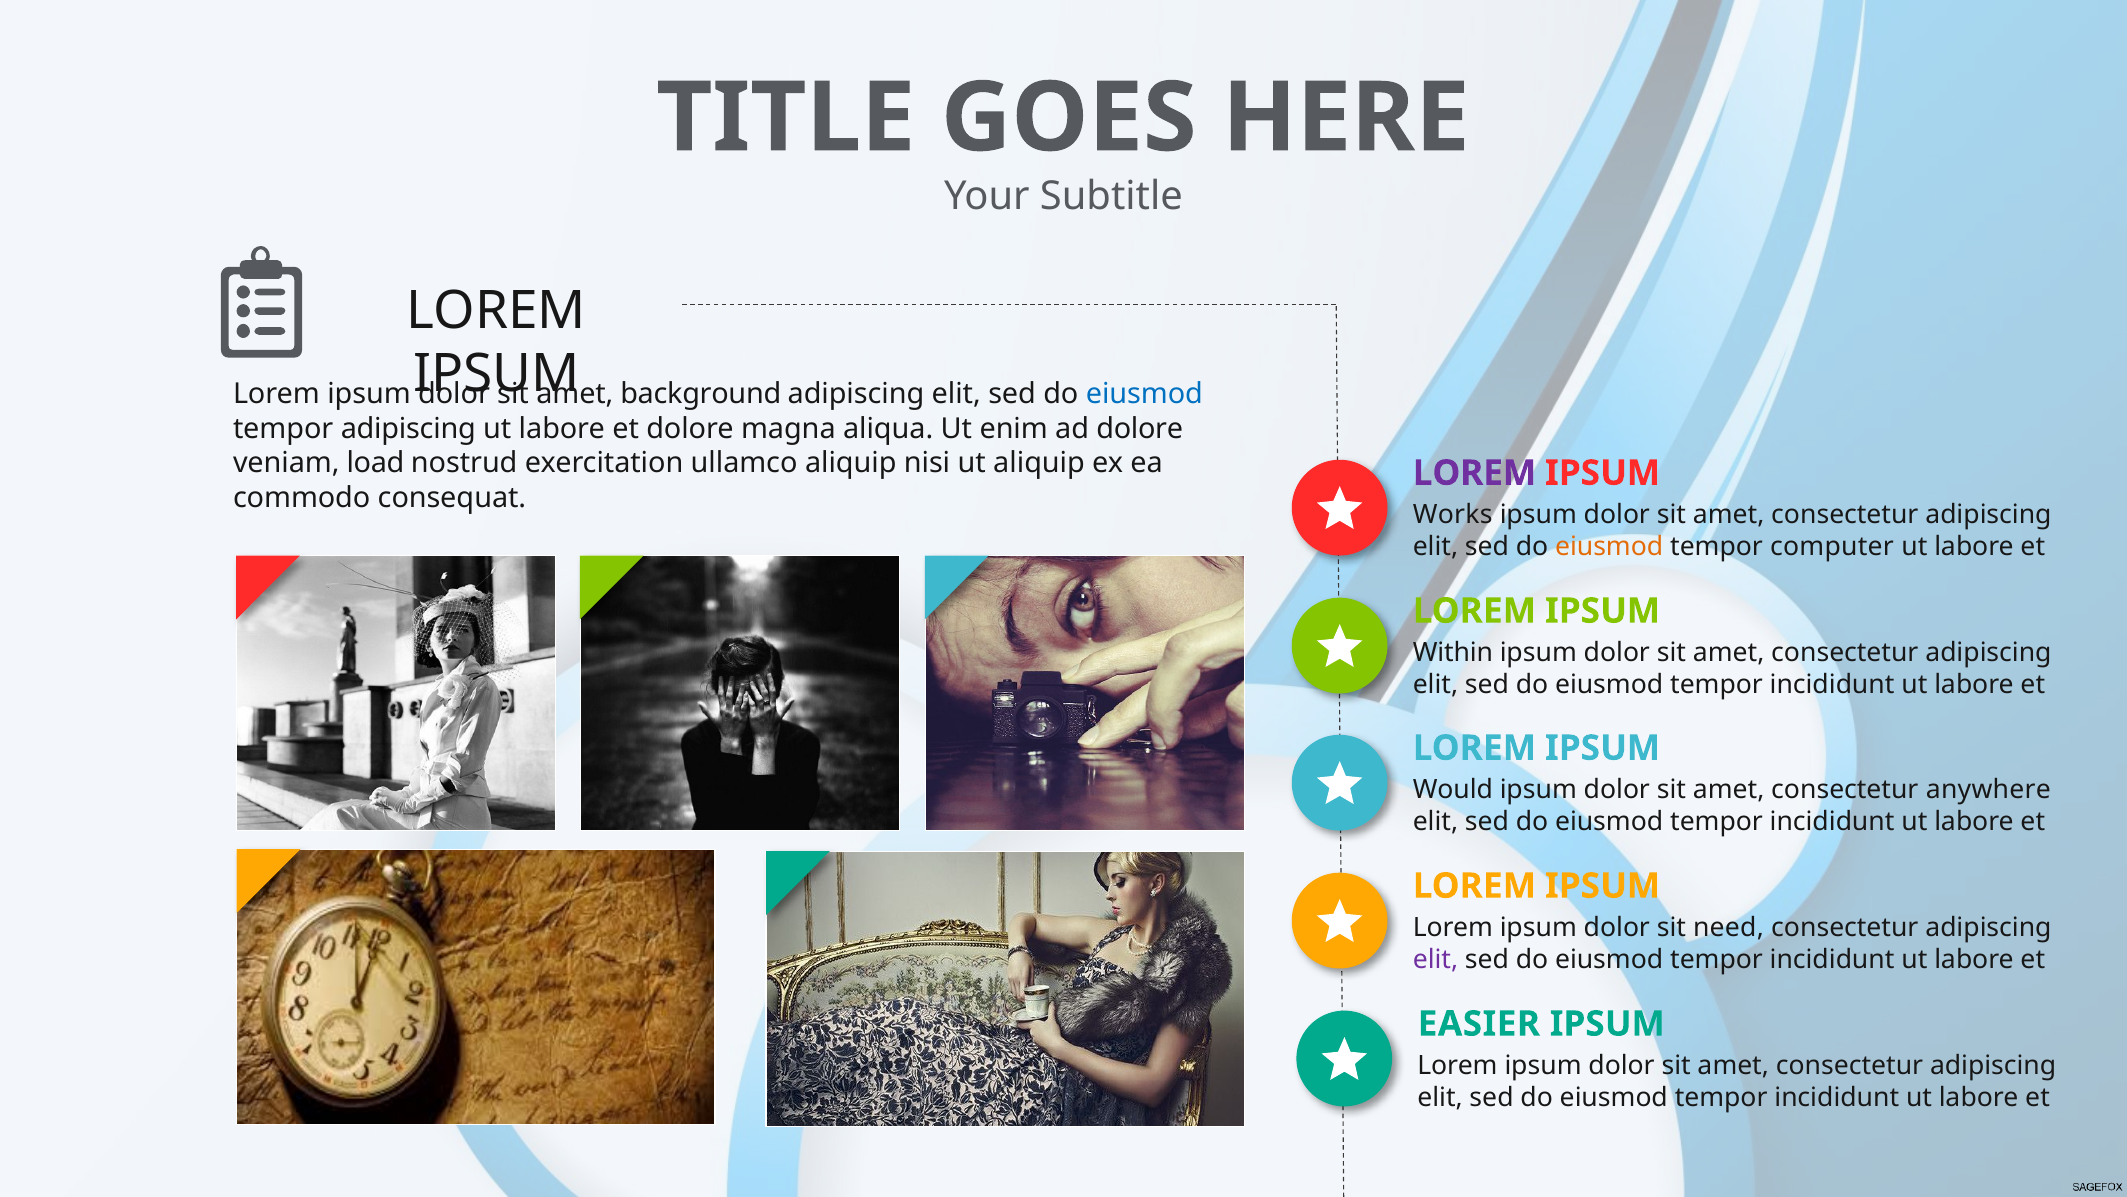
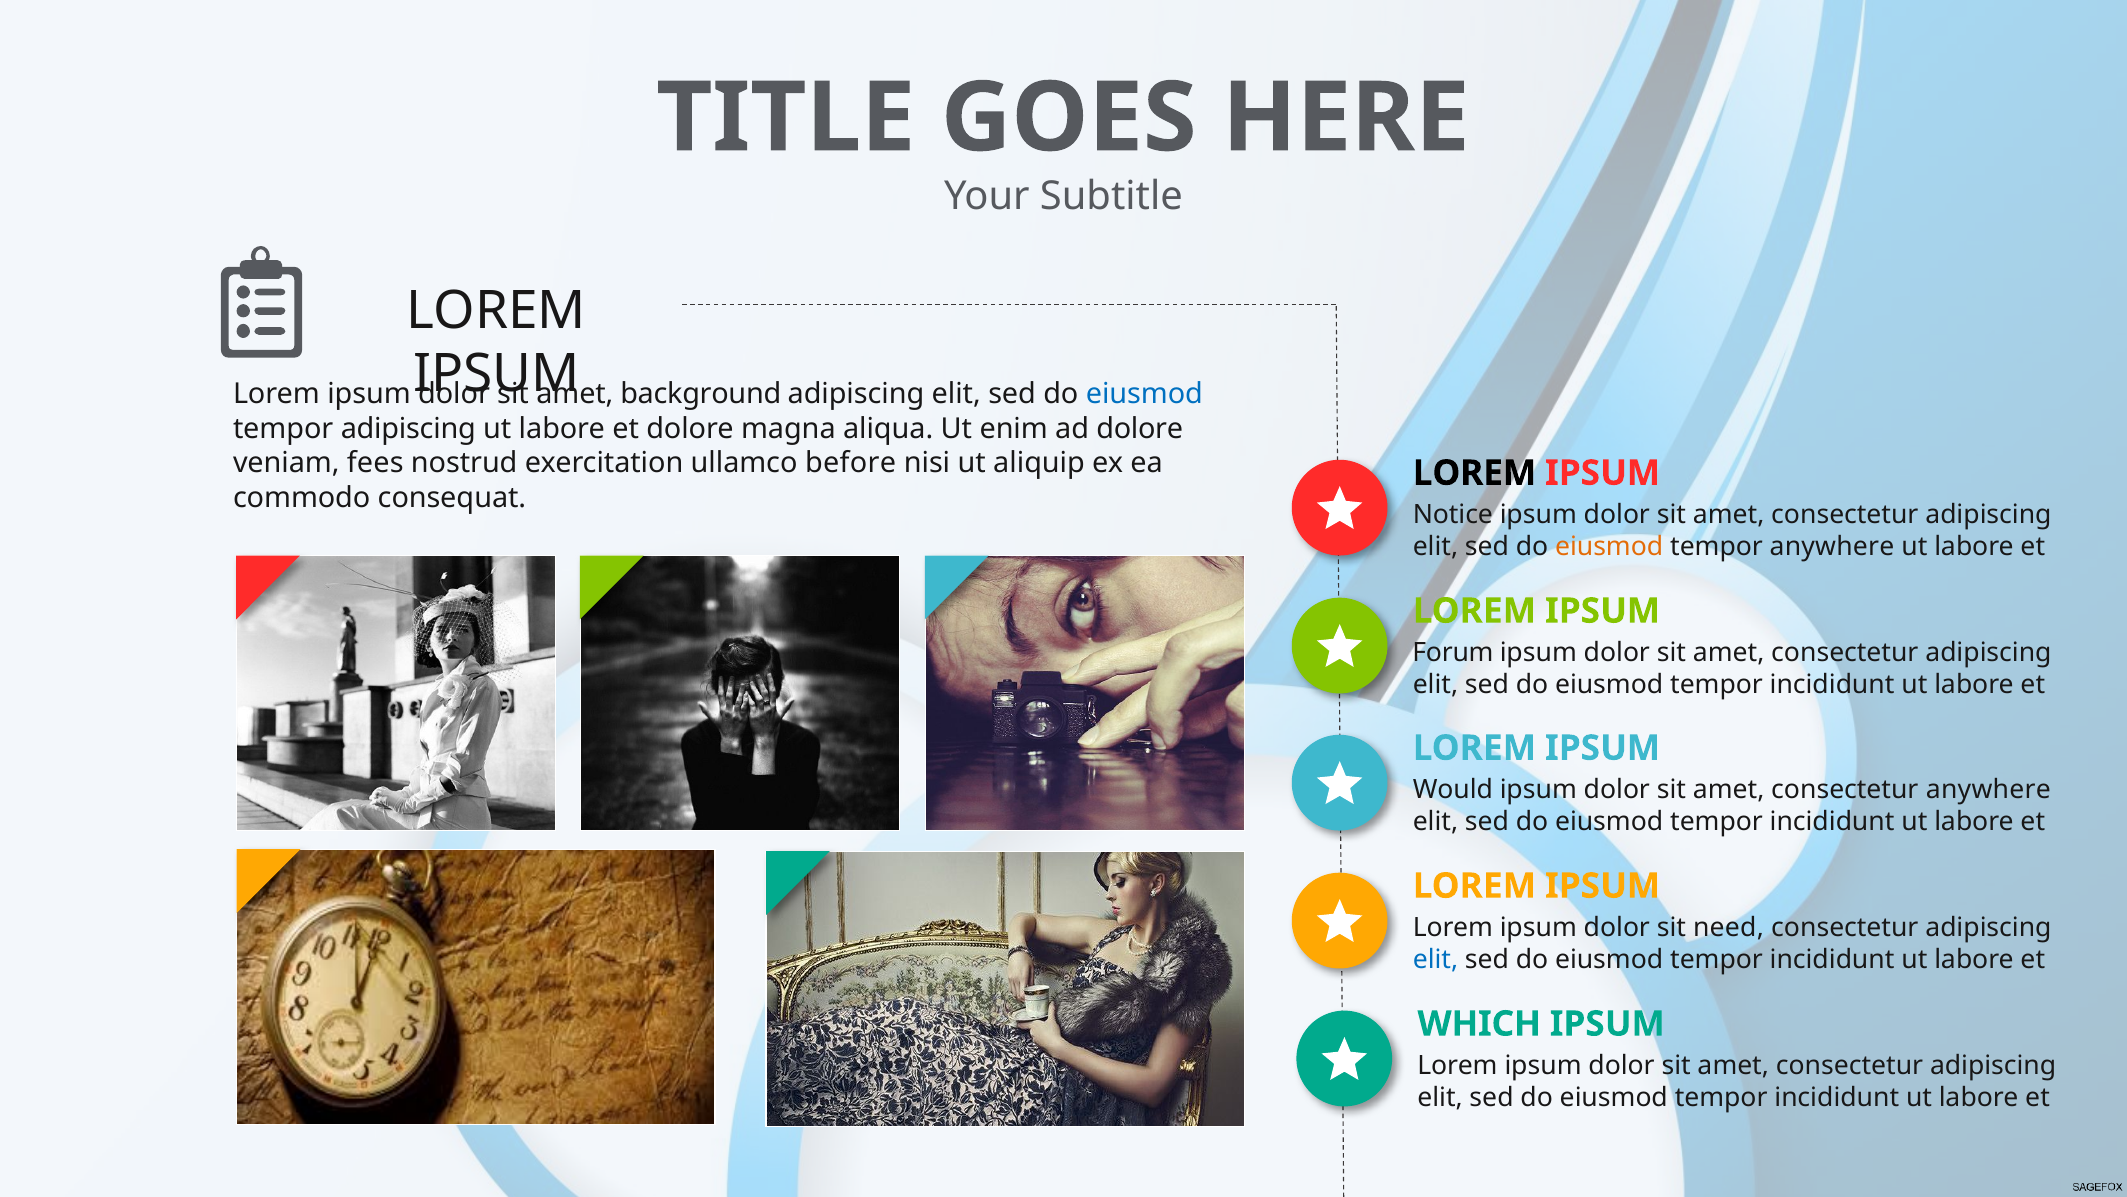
load: load -> fees (375, 463)
ullamco aliquip: aliquip -> before (851, 463)
LOREM colour: purple -> black (1474, 473)
Works: Works -> Notice (1453, 515)
tempor computer: computer -> anywhere (1832, 547)
Within: Within -> Forum (1453, 653)
elit colour: purple -> blue (1435, 959)
EASIER: EASIER -> WHICH (1479, 1023)
